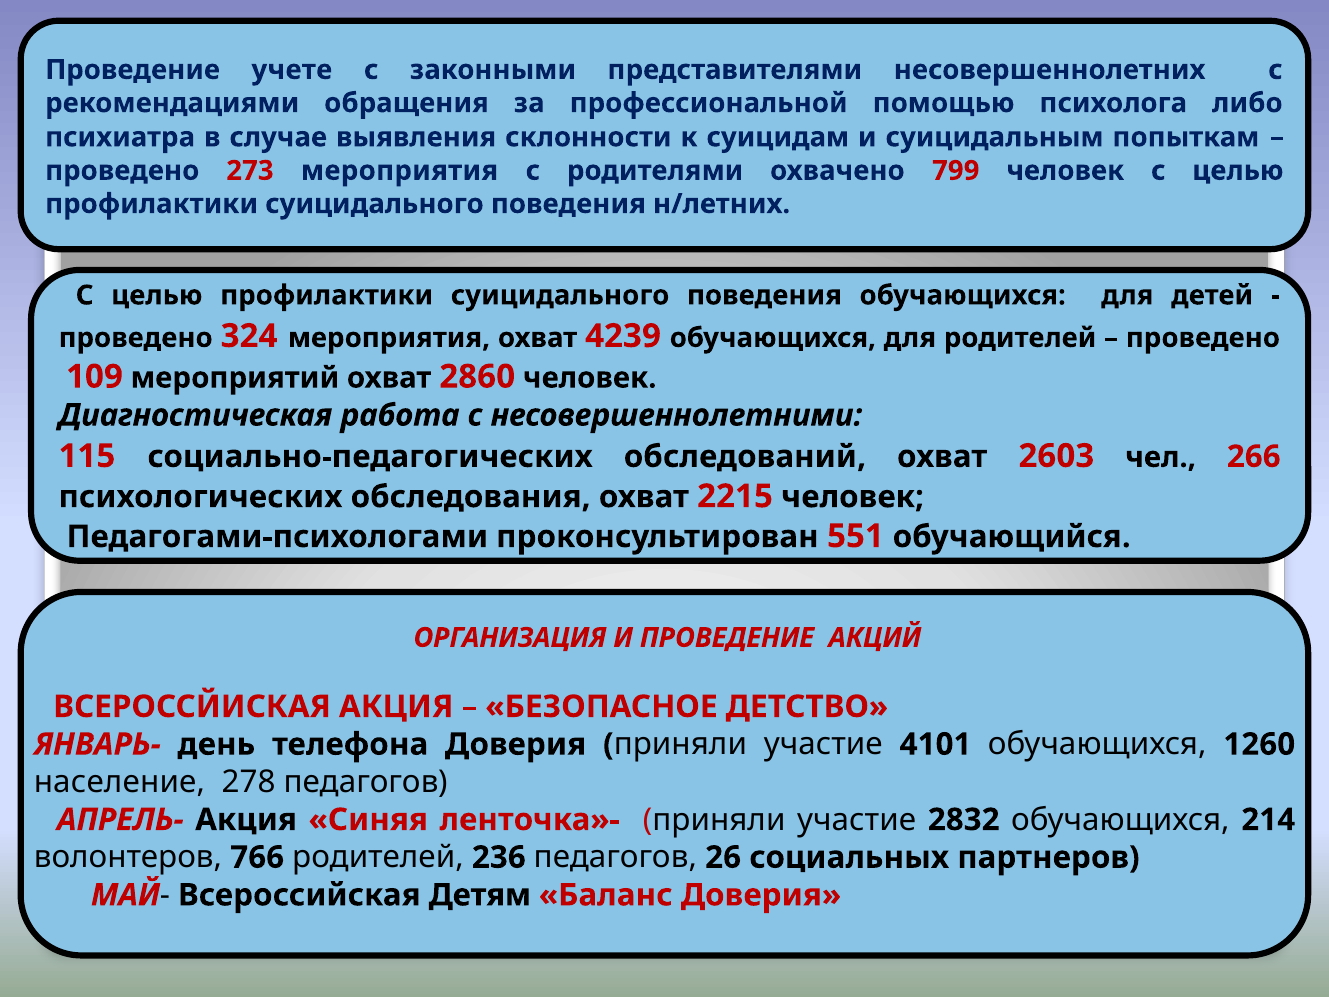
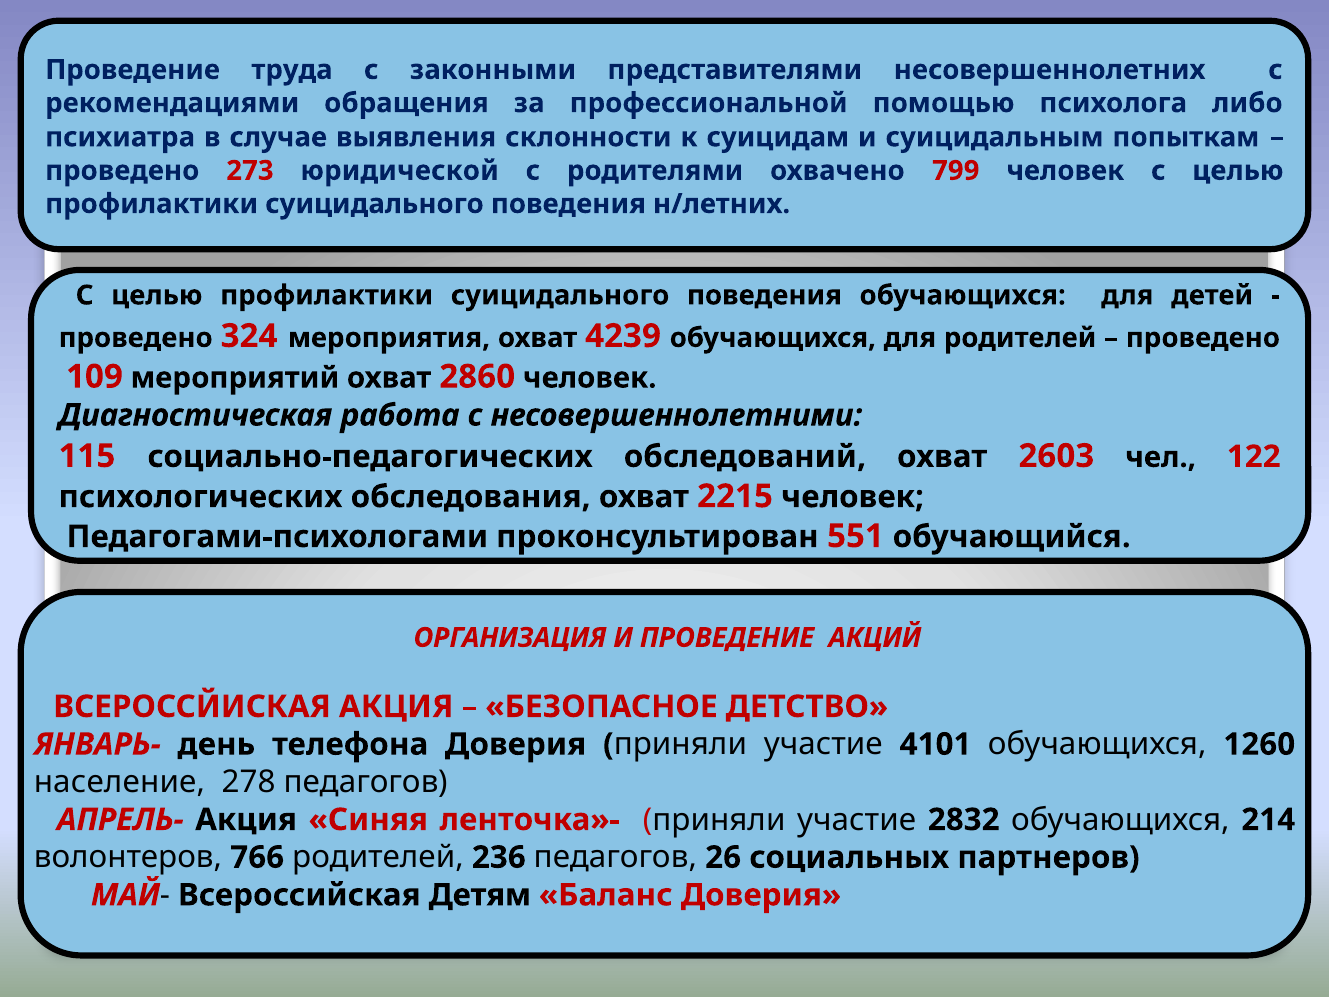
учете: учете -> труда (292, 70)
273 мероприятия: мероприятия -> юридической (400, 171)
266: 266 -> 122 (1254, 457)
